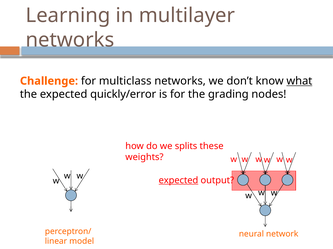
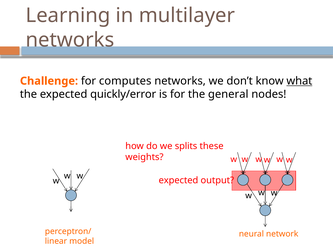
multiclass: multiclass -> computes (125, 81)
grading: grading -> general (228, 95)
expected underline: present -> none (178, 181)
